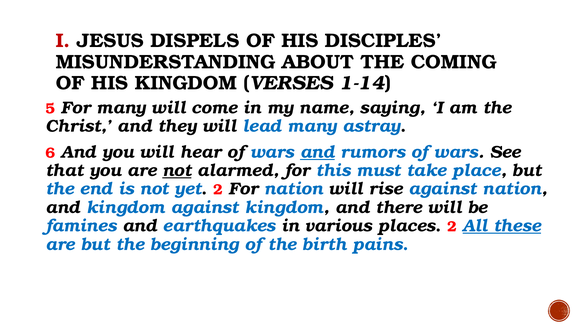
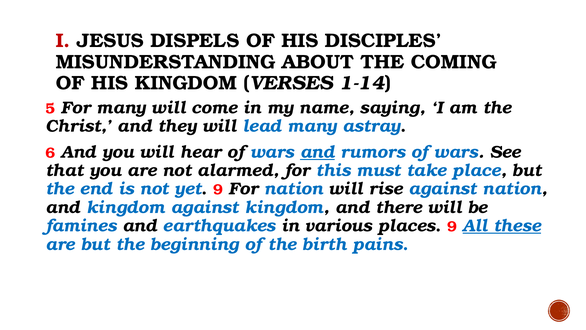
not underline: present -> none (177, 170)
yet 2: 2 -> 9 (218, 190)
places 2: 2 -> 9 (452, 227)
